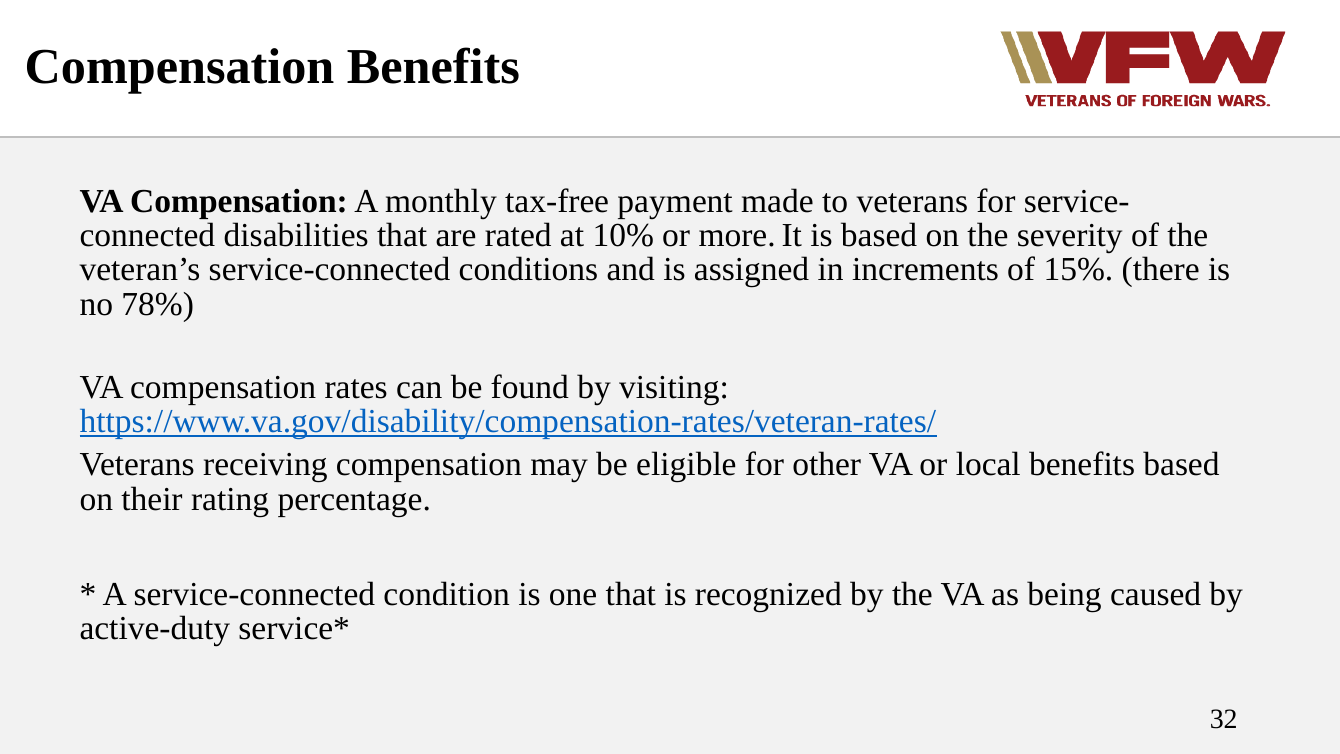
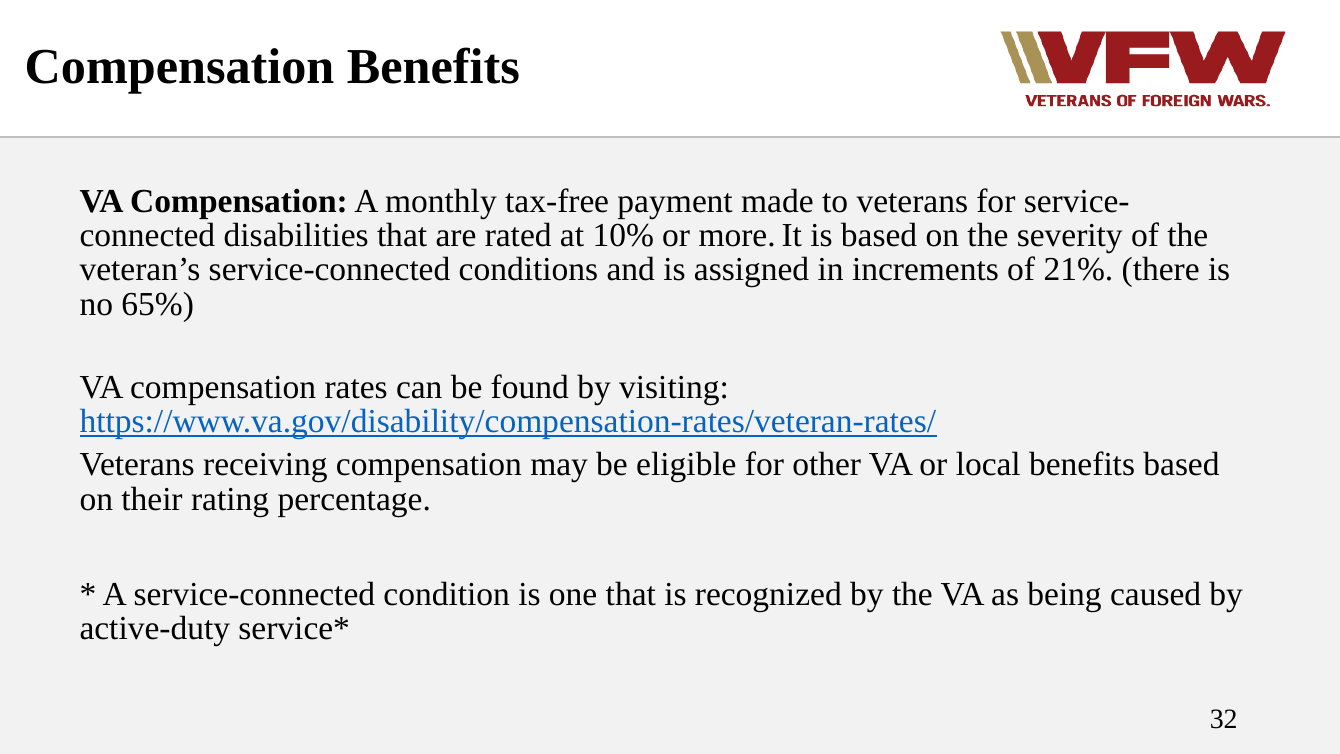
15%: 15% -> 21% (1078, 270)
78%: 78% -> 65% (158, 304)
